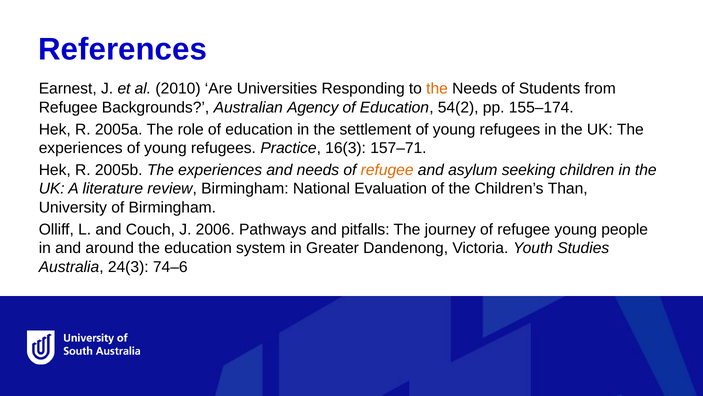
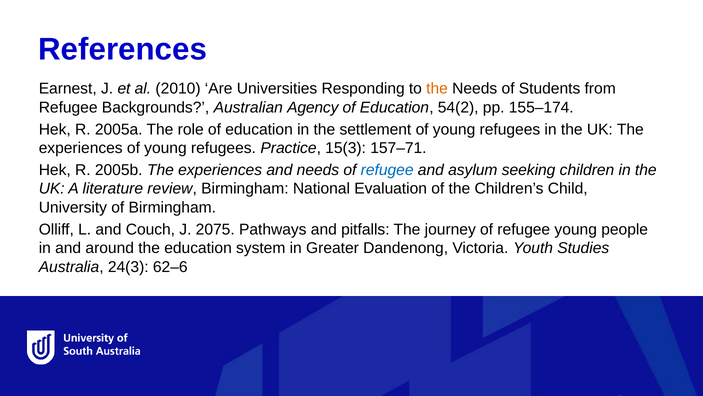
16(3: 16(3 -> 15(3 (346, 148)
refugee colour: orange -> blue (387, 170)
Than: Than -> Child (568, 189)
2006: 2006 -> 2075 (215, 229)
74–6: 74–6 -> 62–6 (170, 267)
